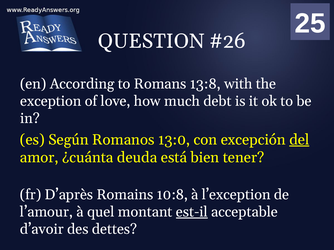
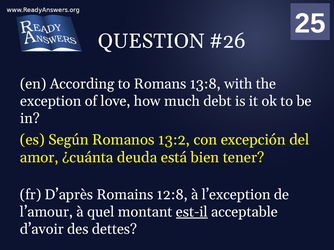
13:0: 13:0 -> 13:2 (174, 140)
del underline: present -> none (299, 140)
10:8: 10:8 -> 12:8 (172, 195)
